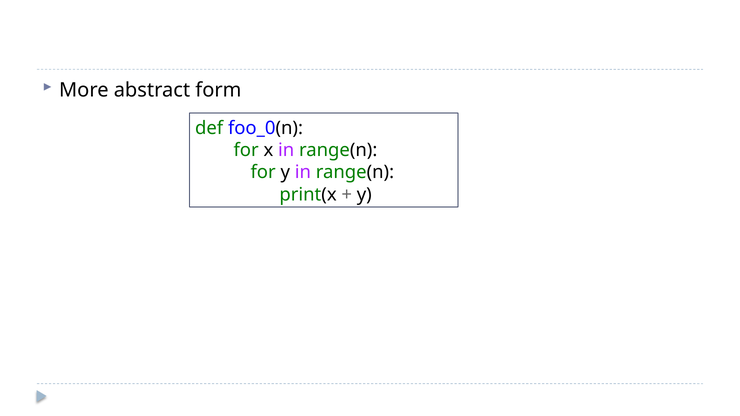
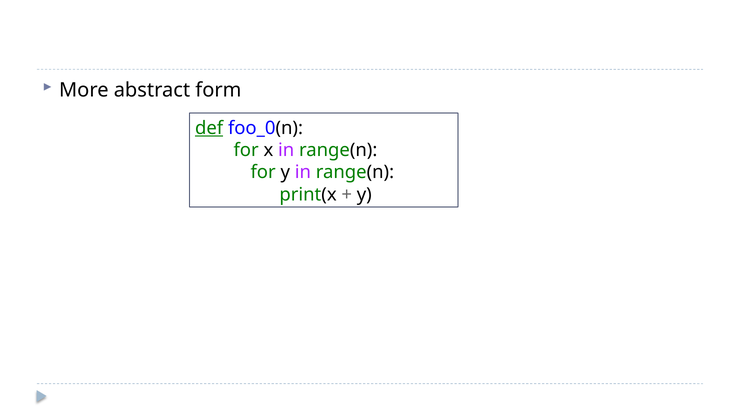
def underline: none -> present (209, 128)
